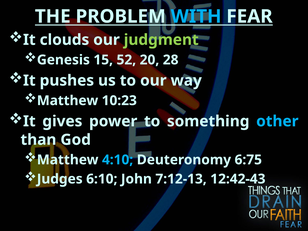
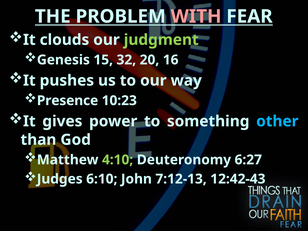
WITH colour: light blue -> pink (196, 16)
52: 52 -> 32 (126, 60)
28: 28 -> 16 (171, 60)
Matthew: Matthew -> Presence (68, 101)
4:10 colour: light blue -> light green (118, 160)
6:75: 6:75 -> 6:27 (248, 160)
